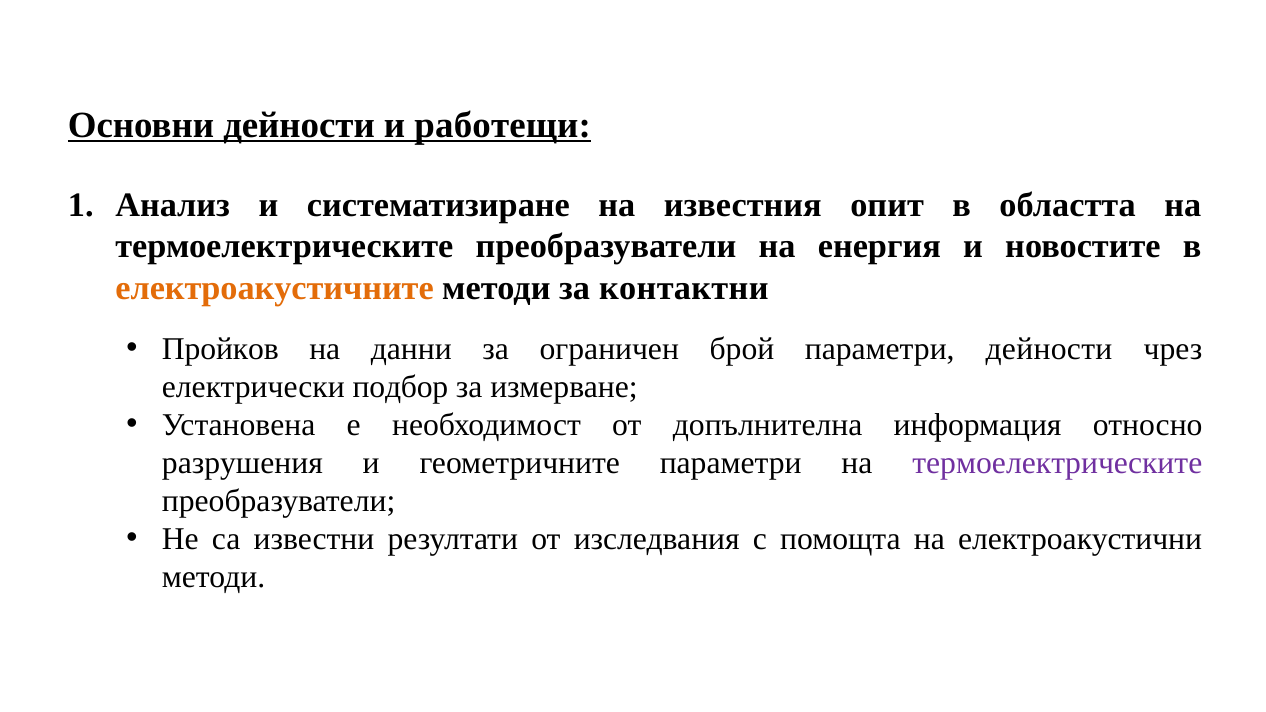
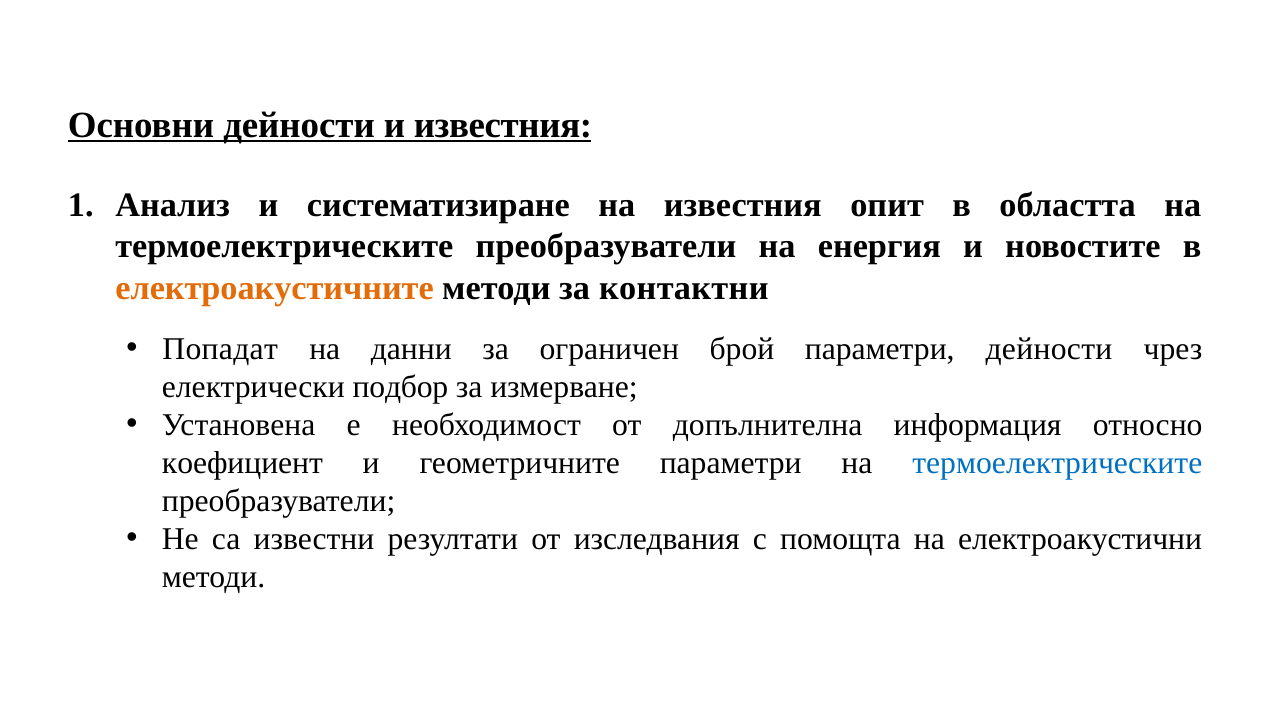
и работещи: работещи -> известния (503, 125)
Пройков: Пройков -> Попадат (220, 349)
разрушения: разрушения -> коефициент (242, 463)
термоелектрическите colour: purple -> blue (1057, 463)
